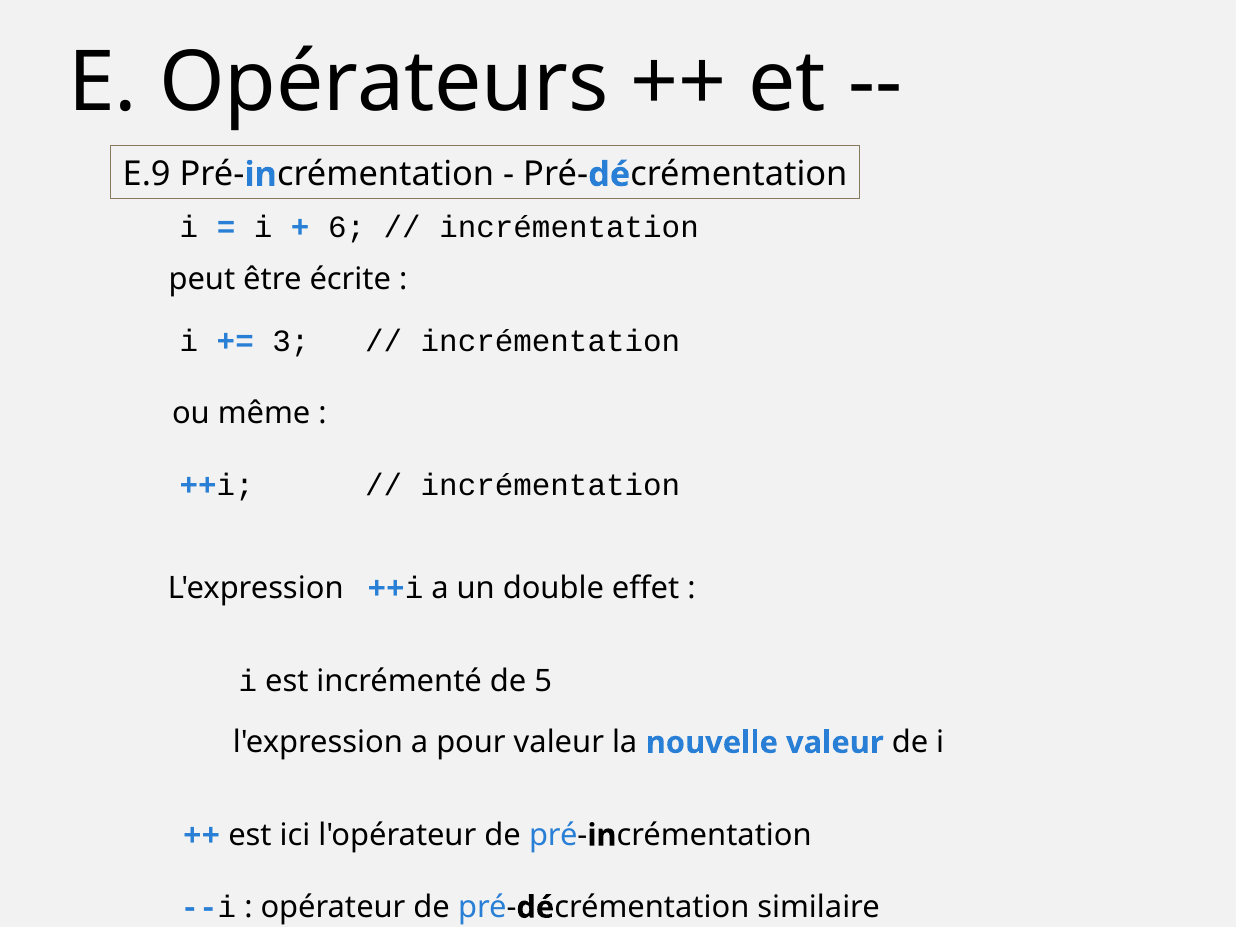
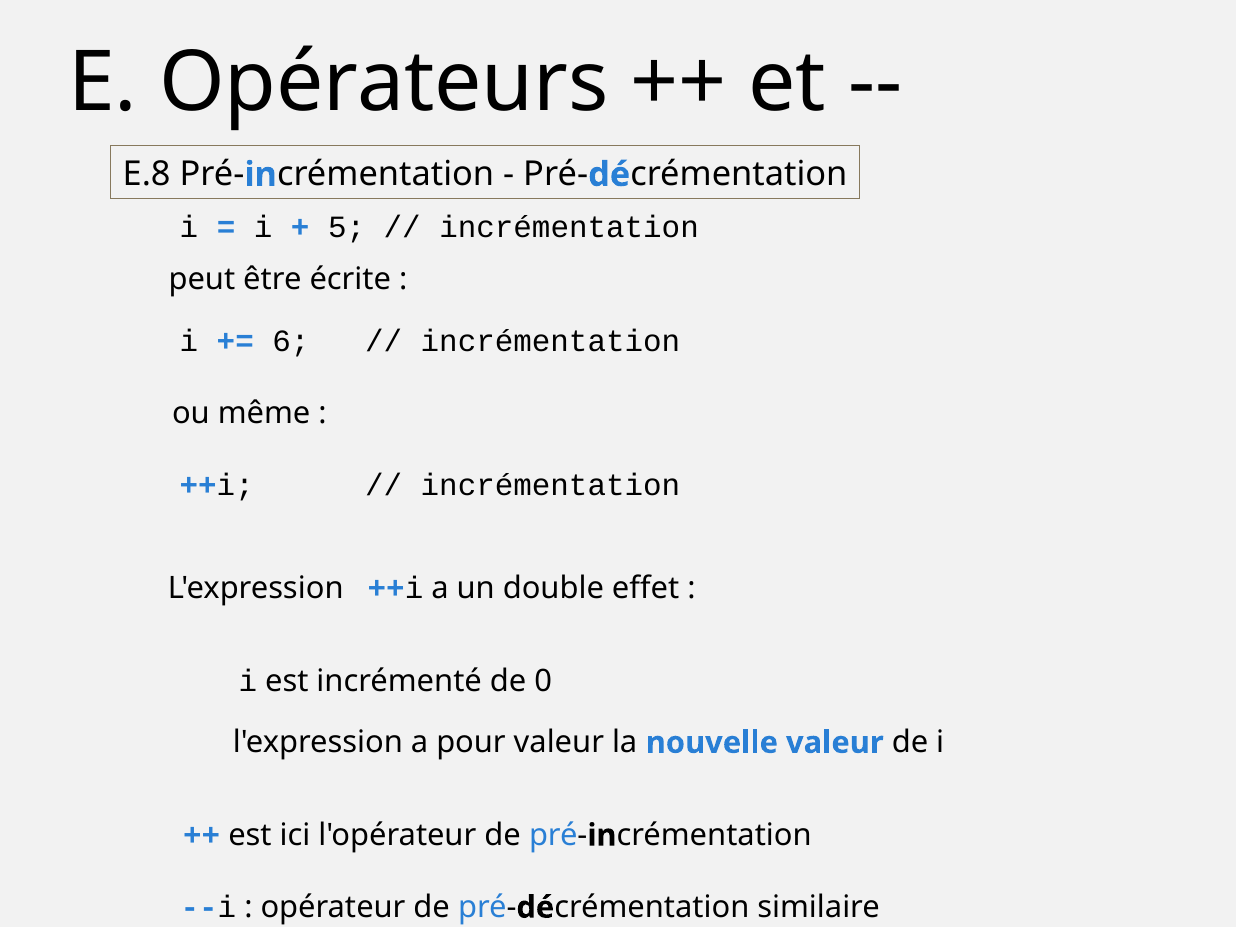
E.9: E.9 -> E.8 (147, 175)
6: 6 -> 5 (347, 228)
3: 3 -> 6 (291, 341)
5: 5 -> 0 (543, 681)
